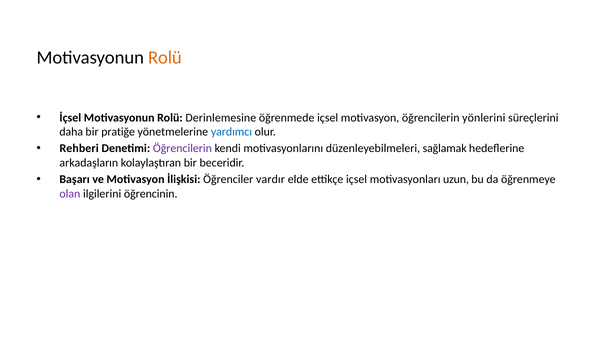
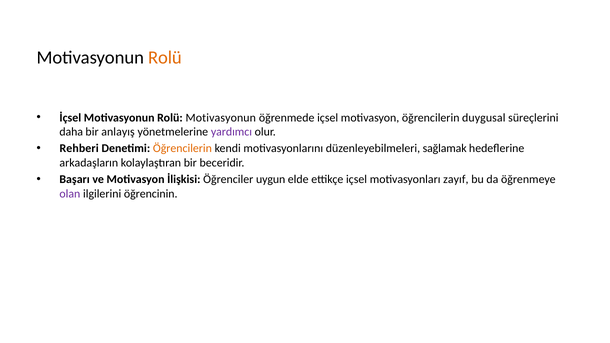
Rolü Derinlemesine: Derinlemesine -> Motivasyonun (221, 118)
yönlerini: yönlerini -> duygusal (484, 118)
pratiğe: pratiğe -> anlayış (118, 132)
yardımcı colour: blue -> purple (231, 132)
Öğrencilerin colour: purple -> orange (182, 149)
vardır: vardır -> uygun (271, 179)
uzun: uzun -> zayıf (456, 179)
